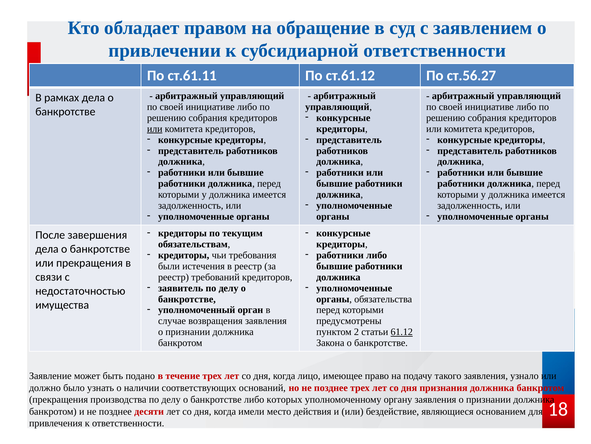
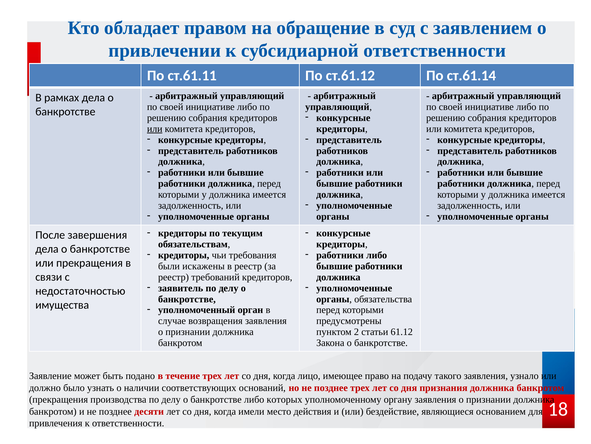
ст.56.27: ст.56.27 -> ст.61.14 (471, 76)
истечения: истечения -> искажены (204, 266)
61.12 underline: present -> none (402, 331)
